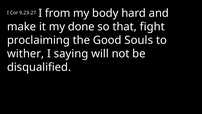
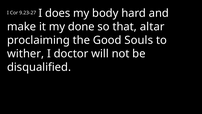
from: from -> does (58, 13)
fight: fight -> altar (152, 27)
saying: saying -> doctor (71, 54)
